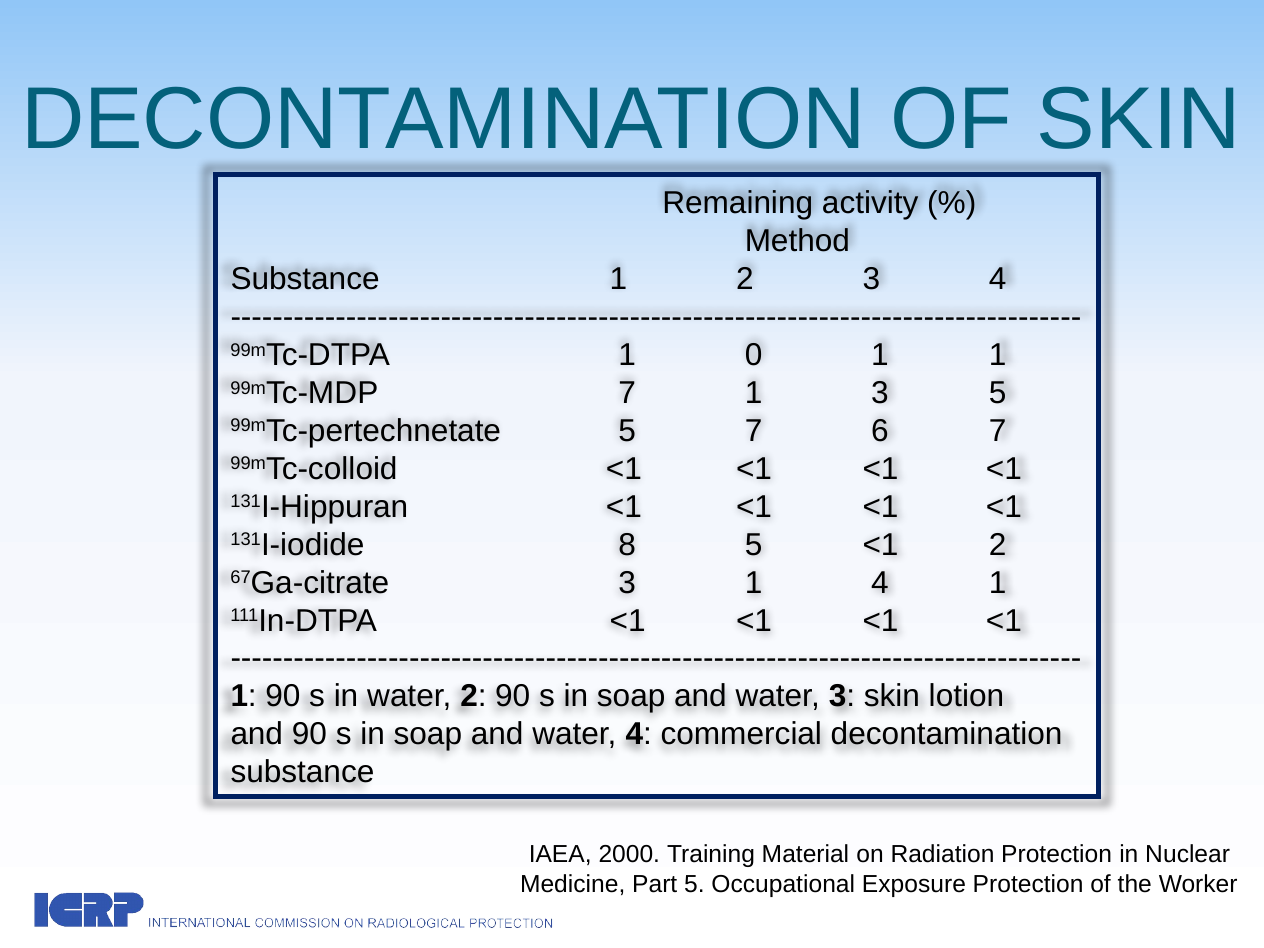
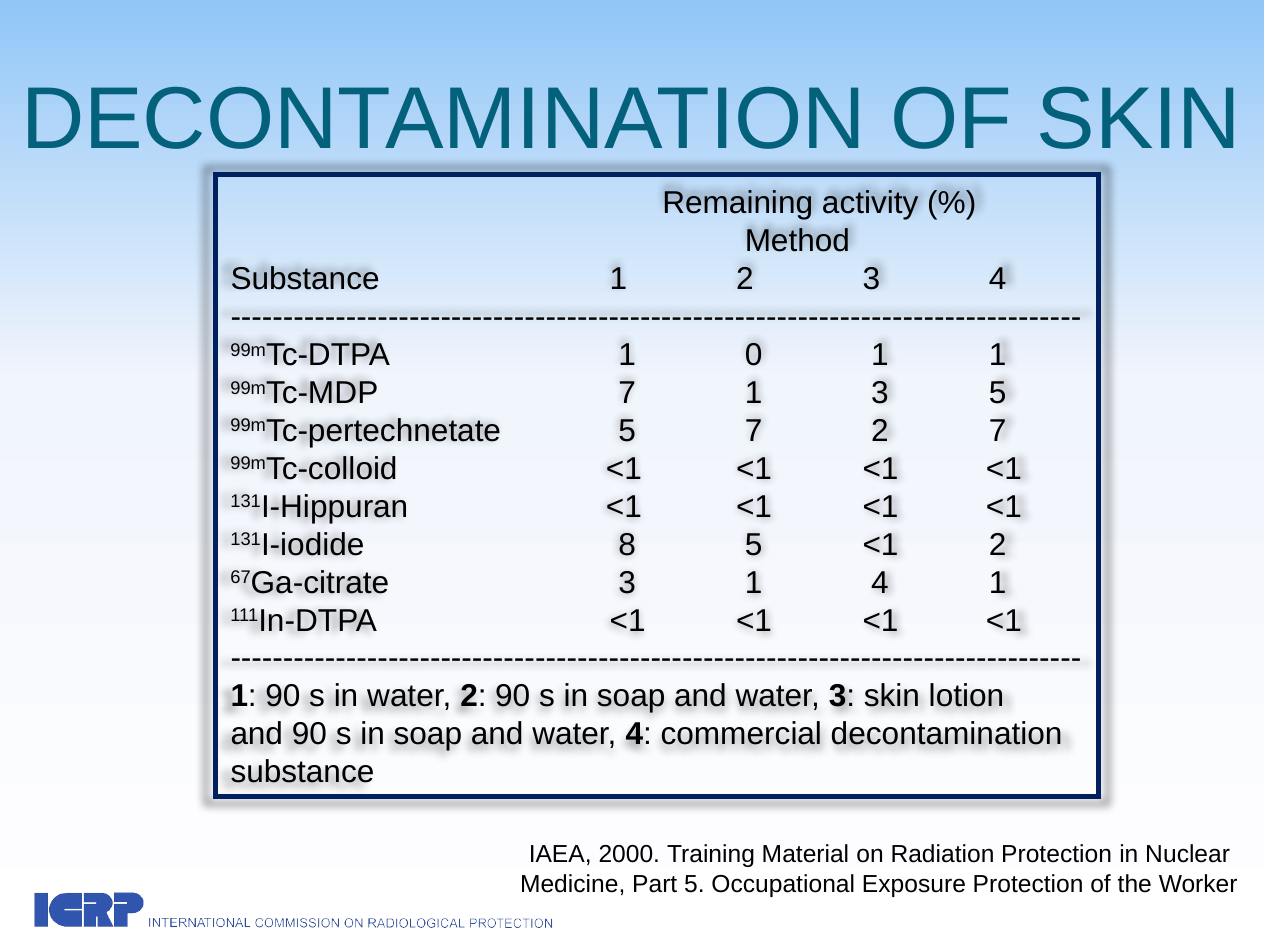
7 6: 6 -> 2 (880, 431)
